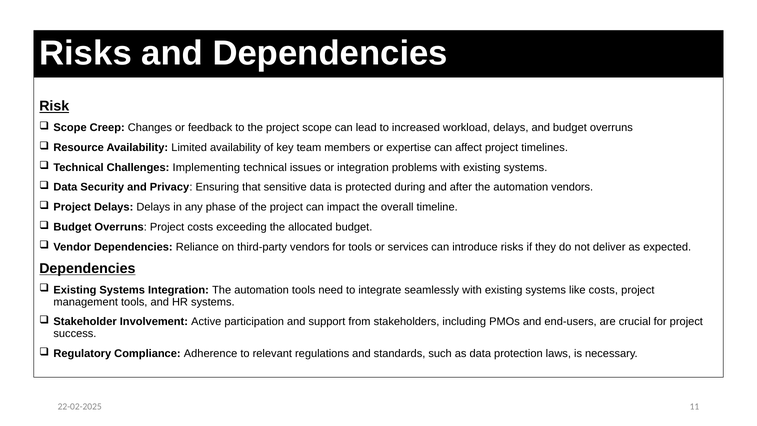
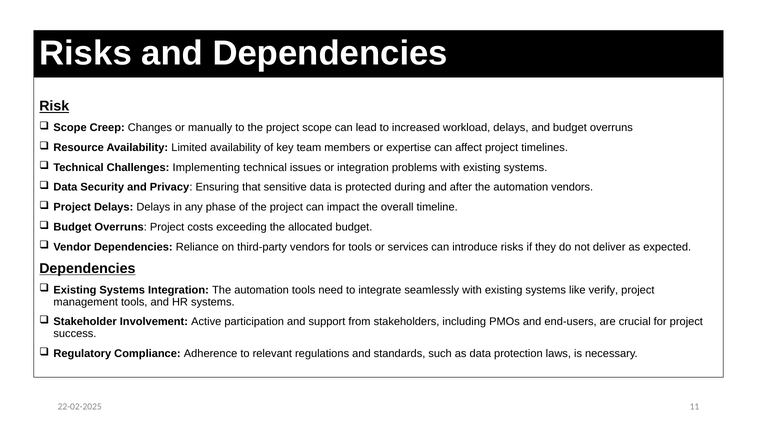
feedback: feedback -> manually (210, 128)
like costs: costs -> verify (603, 290)
